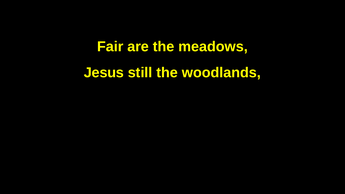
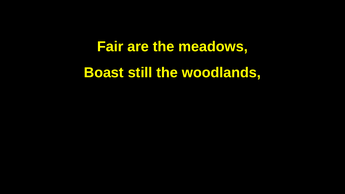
Jesus: Jesus -> Boast (104, 73)
